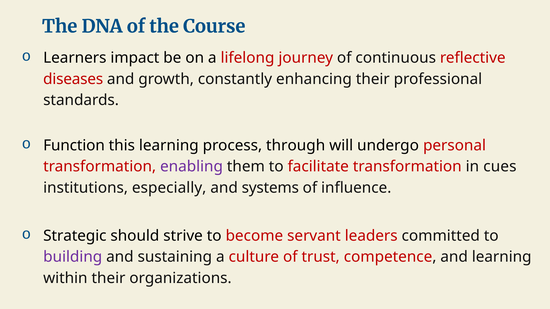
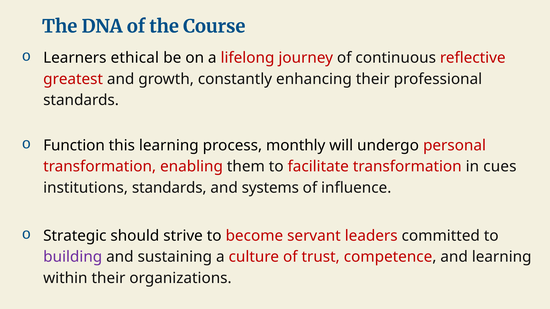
impact: impact -> ethical (135, 58)
diseases: diseases -> greatest (73, 79)
through: through -> monthly (296, 146)
enabling colour: purple -> red (192, 167)
institutions especially: especially -> standards (169, 188)
